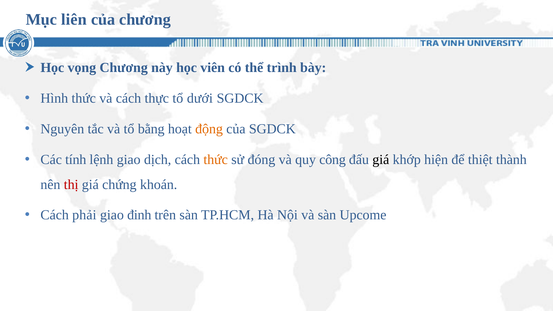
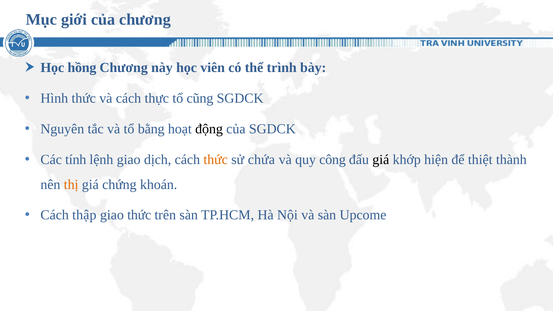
liên: liên -> giới (74, 19)
vọng: vọng -> hồng (82, 68)
dưới: dưới -> cũng (200, 98)
động colour: orange -> black (209, 129)
đóng: đóng -> chứa (261, 160)
thị colour: red -> orange (71, 184)
phải: phải -> thập (84, 215)
giao đinh: đinh -> thức (139, 215)
